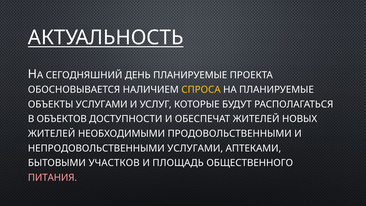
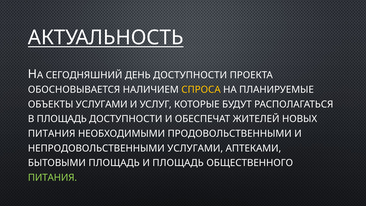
ДЕНЬ ПЛАНИРУЕМЫЕ: ПЛАНИРУЕМЫЕ -> ДОСТУПНОСТИ (190, 75)
В ОБЪЕКТОВ: ОБЪЕКТОВ -> ПЛОЩАДЬ (62, 119)
ЖИТЕЛЕЙ: ЖИТЕЛЕЙ -> ПИТАНИЯ (52, 134)
БЫТОВЫМИ УЧАСТКОВ: УЧАСТКОВ -> ПЛОЩАДЬ (114, 163)
ПИТАНИЯ colour: pink -> light green (52, 178)
